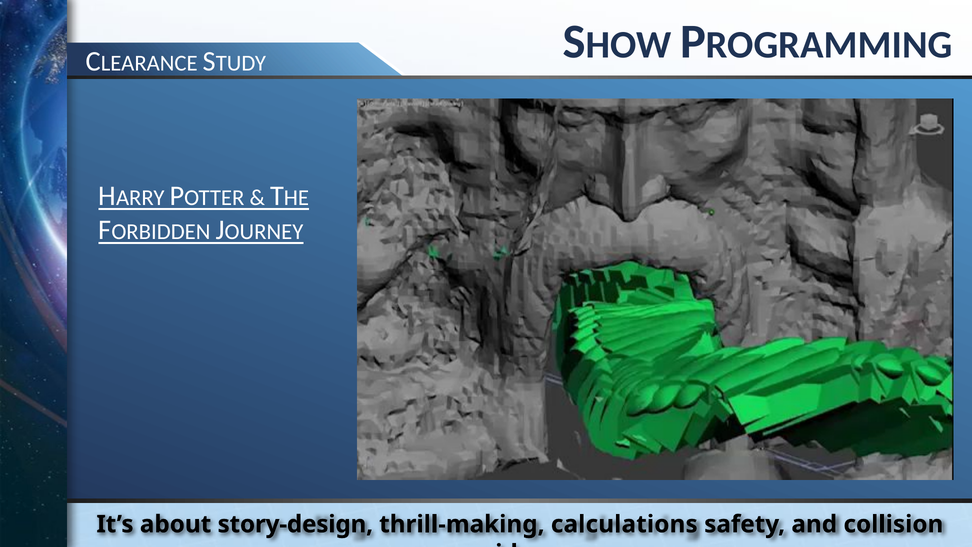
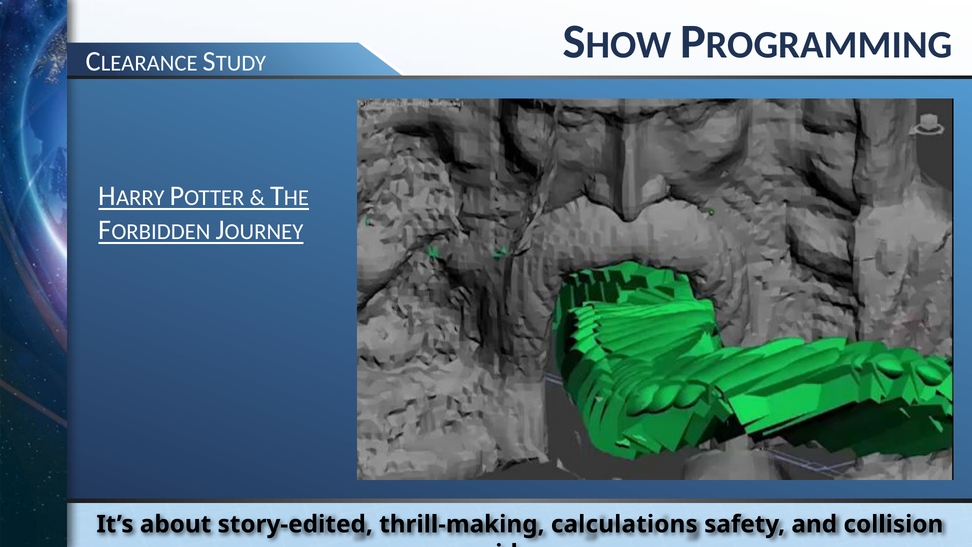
story-design: story-design -> story-edited (295, 524)
